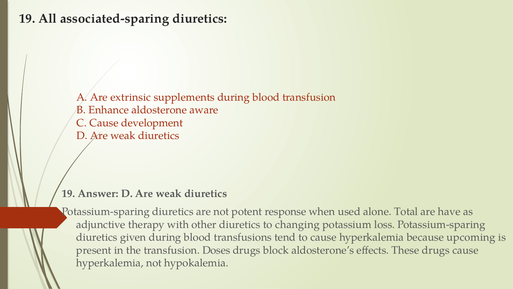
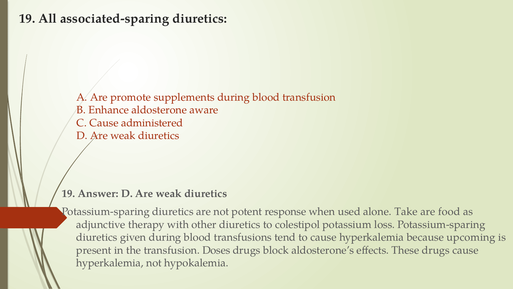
extrinsic: extrinsic -> promote (131, 97)
development: development -> administered (152, 123)
Total: Total -> Take (406, 211)
have: have -> food (449, 211)
changing: changing -> colestipol (297, 224)
